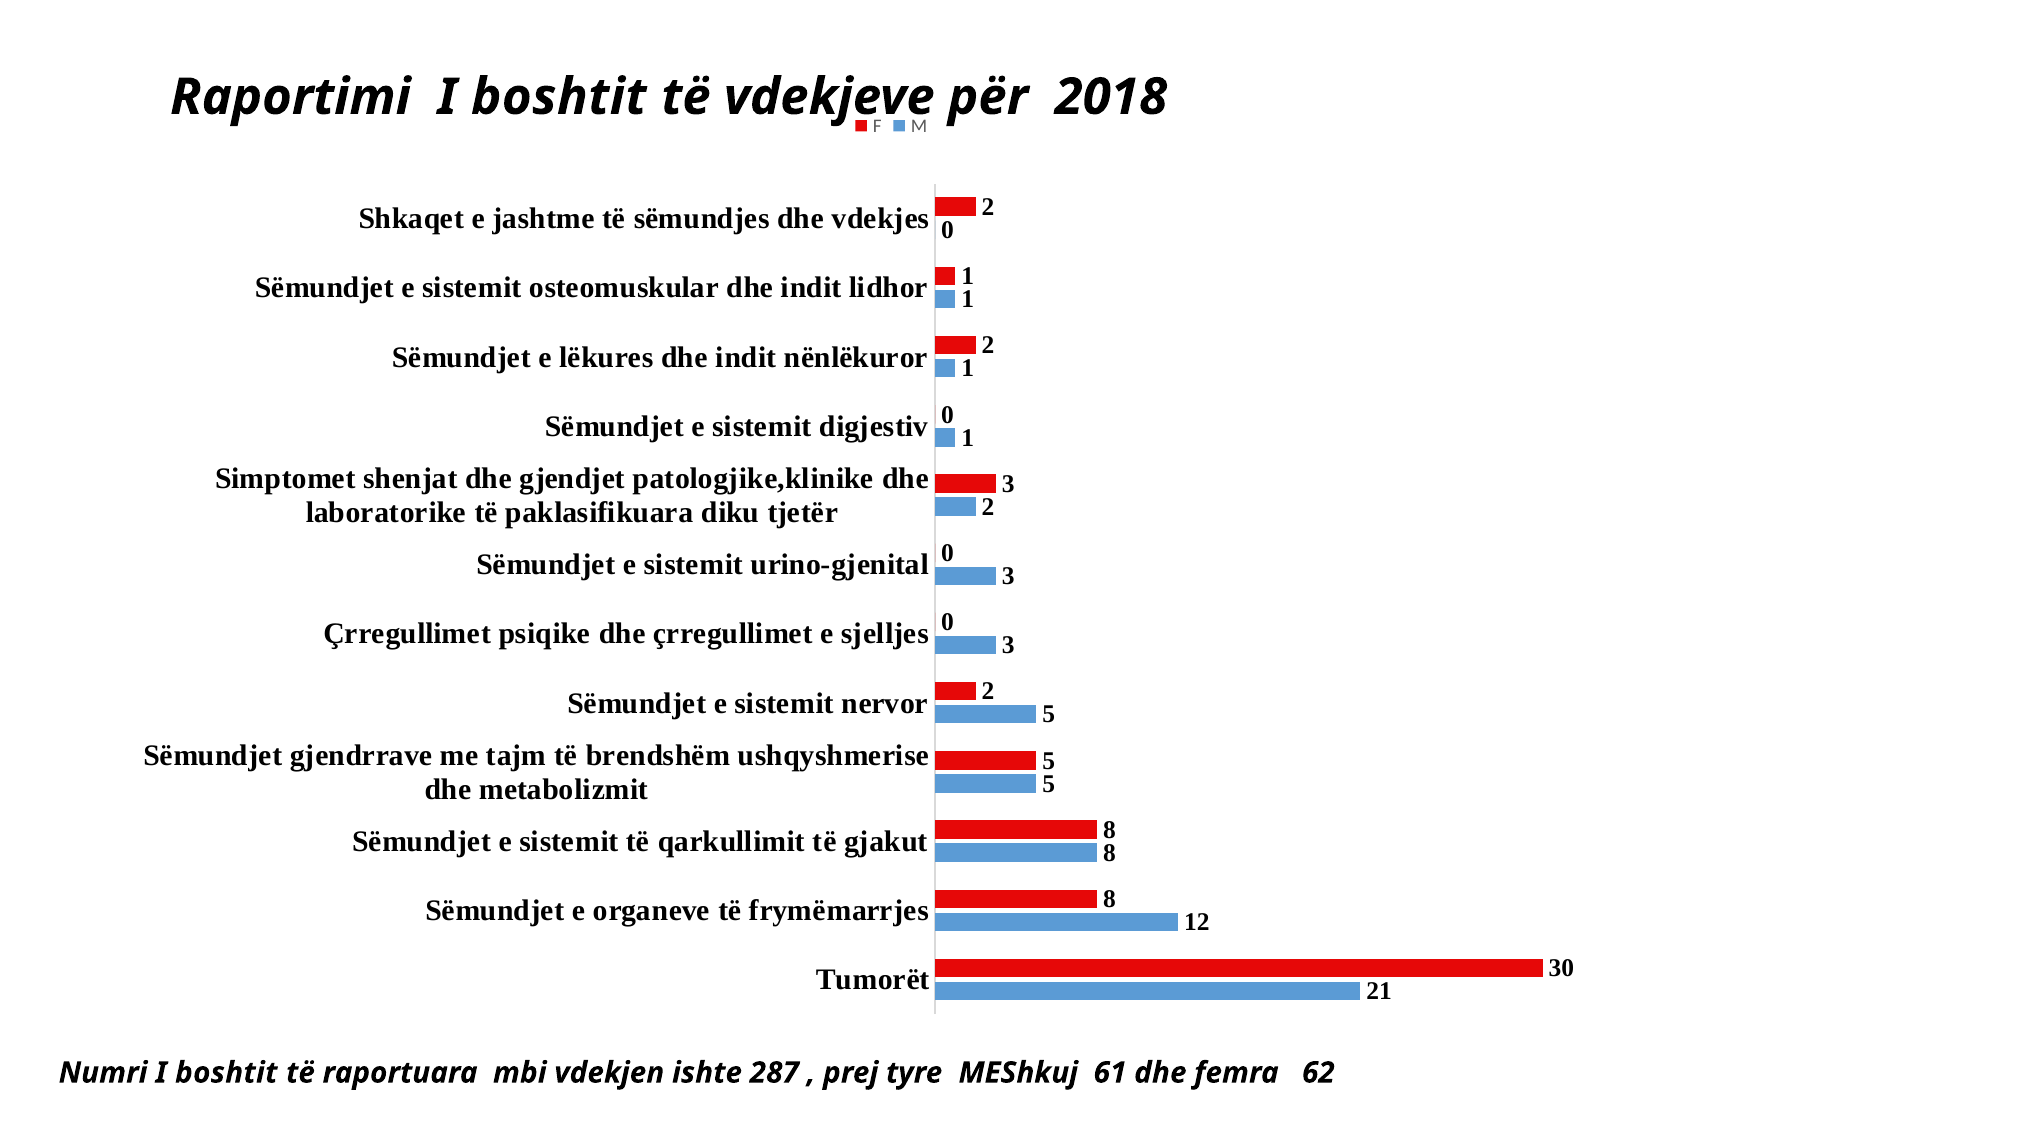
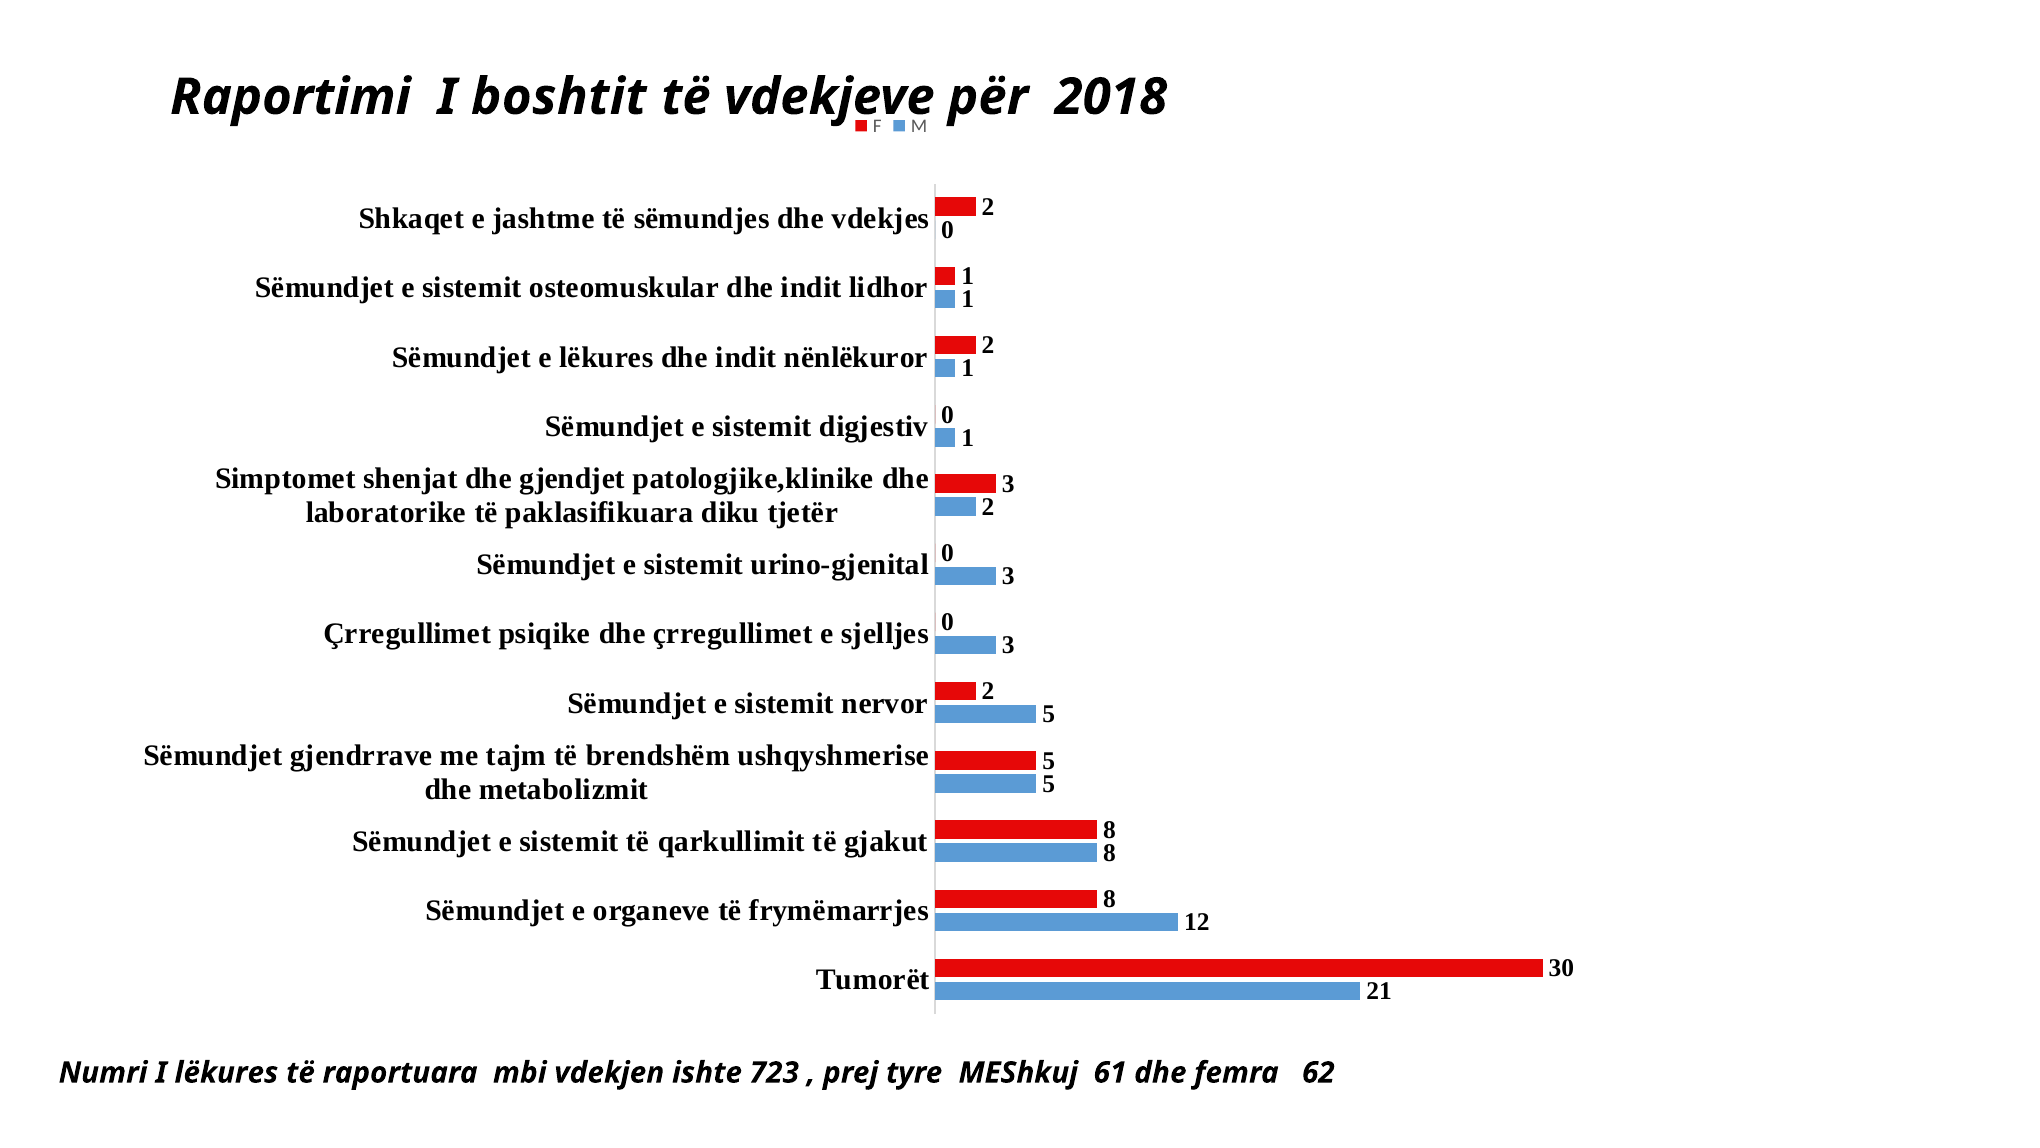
Numri I boshtit: boshtit -> lëkures (226, 1072)
287: 287 -> 723 (774, 1072)
